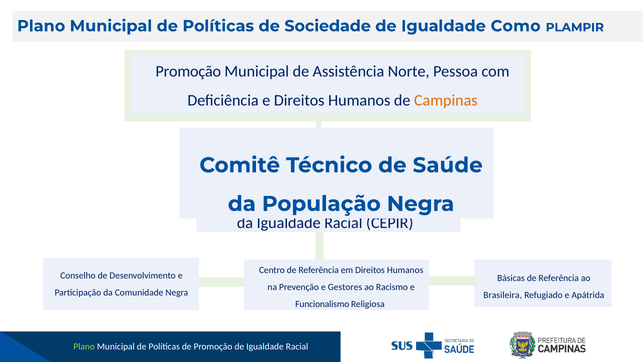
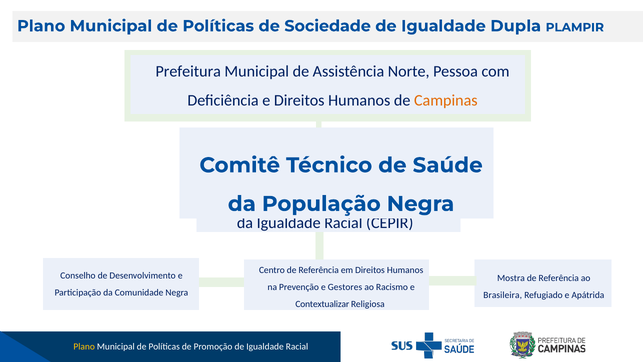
Como: Como -> Dupla (516, 26)
Promoção: Promoção -> Prefeitura (188, 71)
Básicas: Básicas -> Mostra (511, 278)
Funcionalismo: Funcionalismo -> Contextualizar (322, 304)
Plano colour: light green -> yellow (84, 347)
